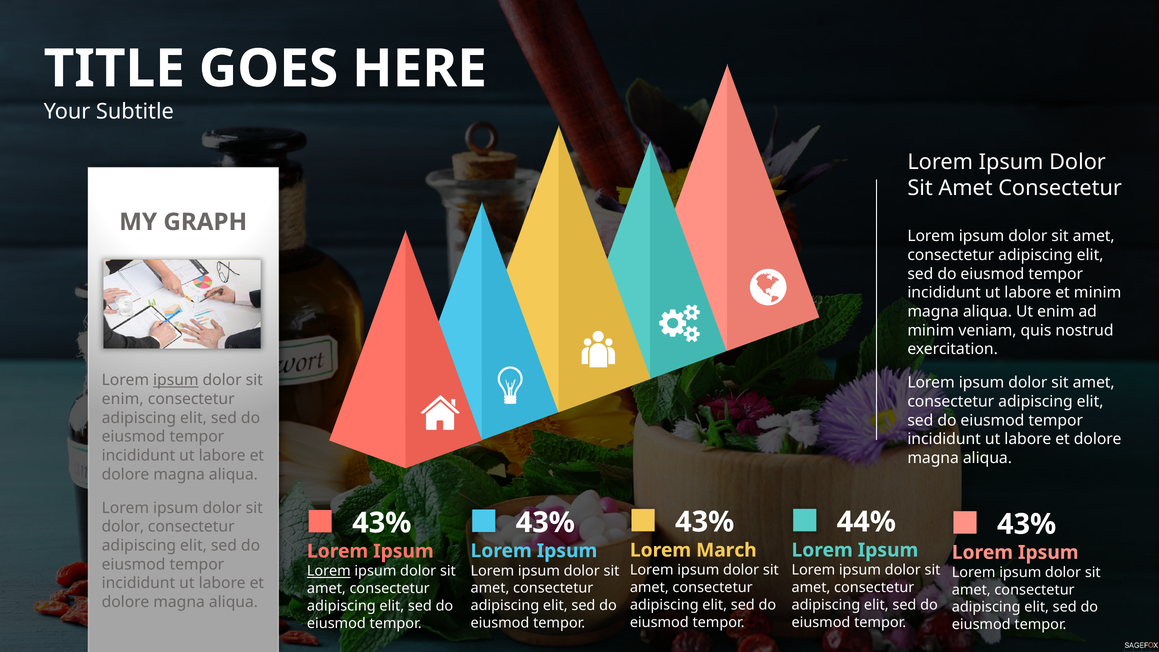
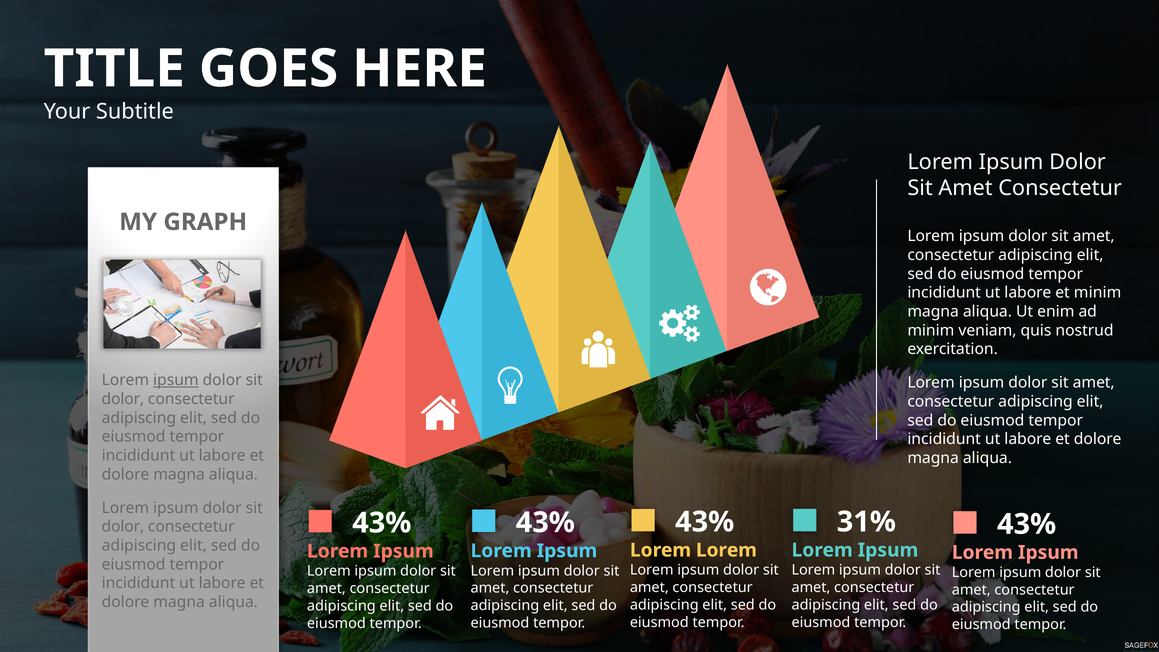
enim: enim -> dolor (123, 399)
44%: 44% -> 31% (866, 522)
March: March -> Lorem (726, 550)
Lorem underline: present -> none (329, 571)
